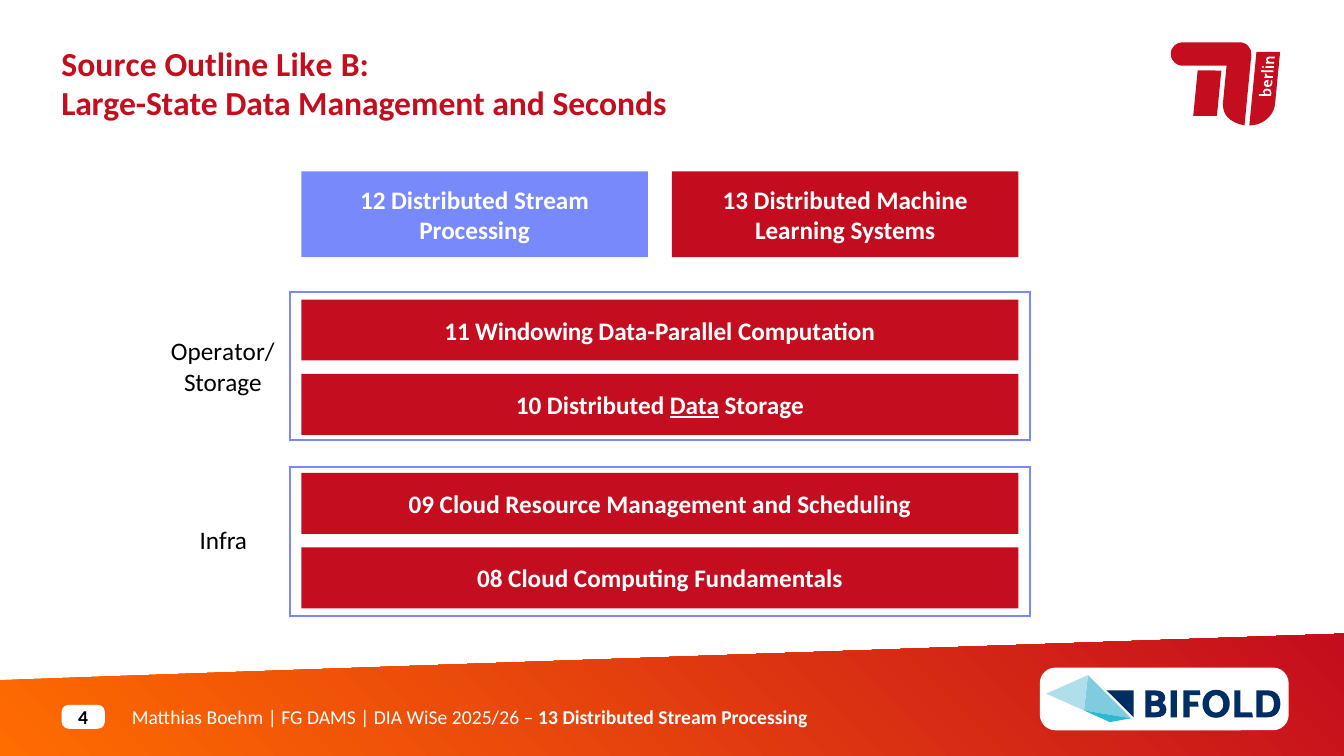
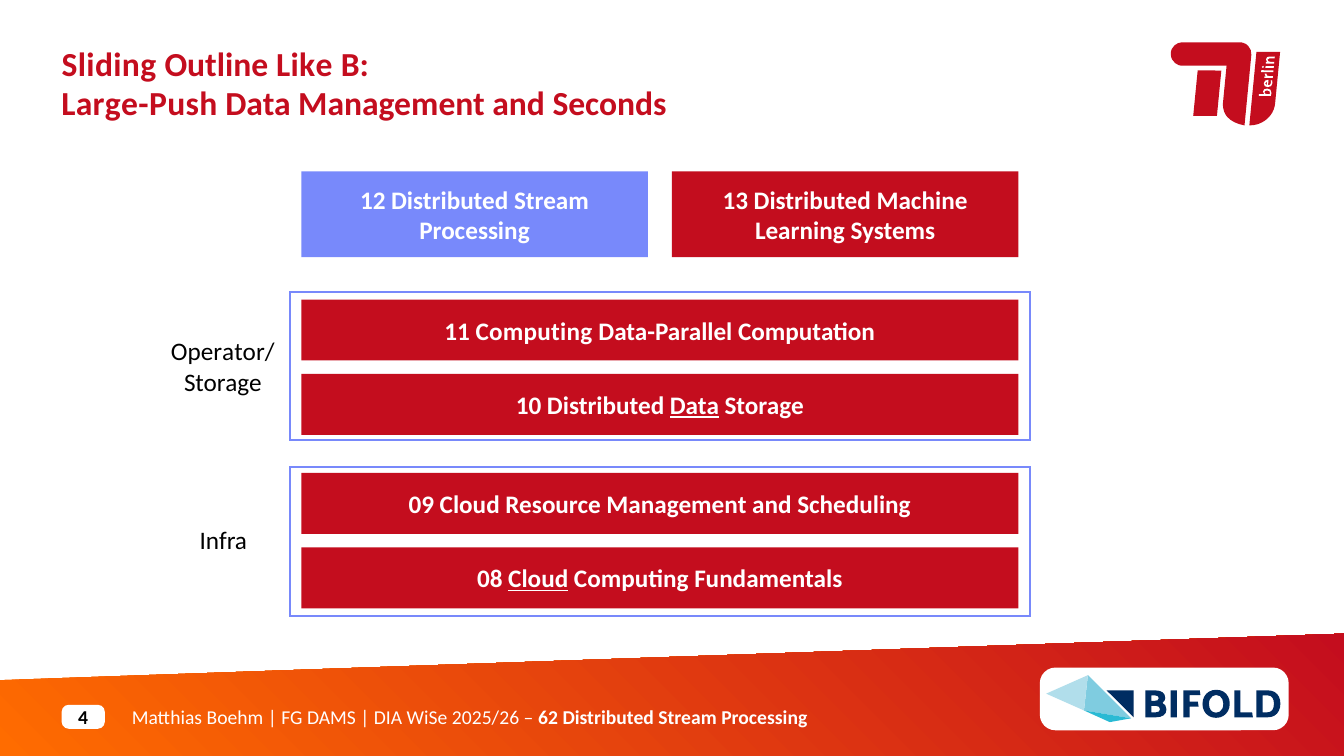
Source: Source -> Sliding (109, 65)
Large-State: Large-State -> Large-Push (139, 104)
11 Windowing: Windowing -> Computing (534, 332)
Cloud underline: none -> present (538, 580)
13: 13 -> 62 (548, 718)
